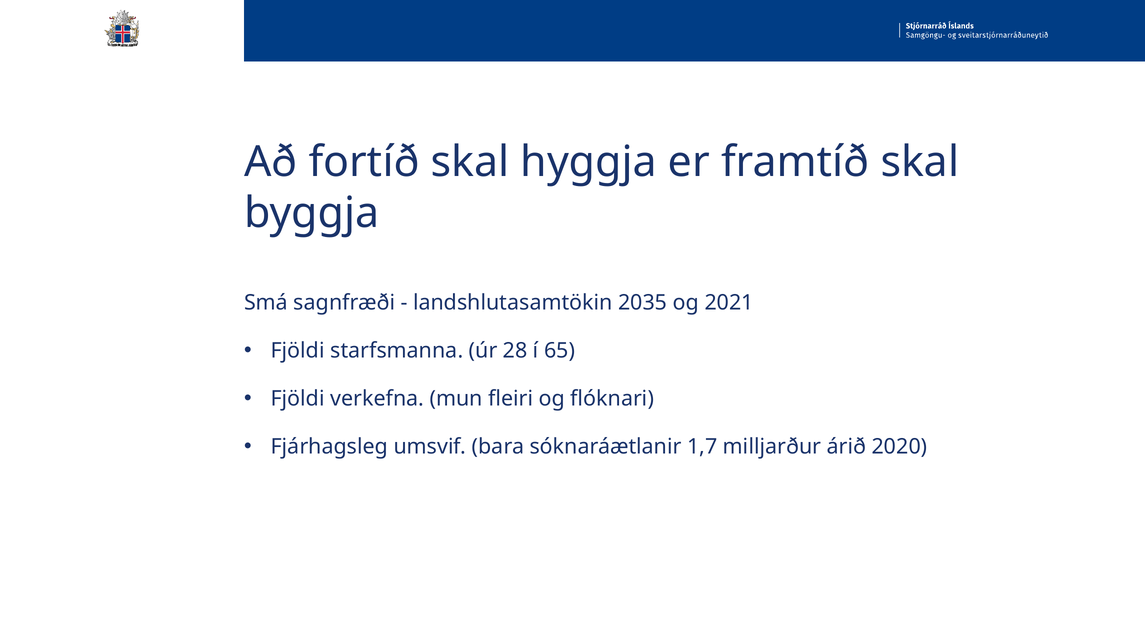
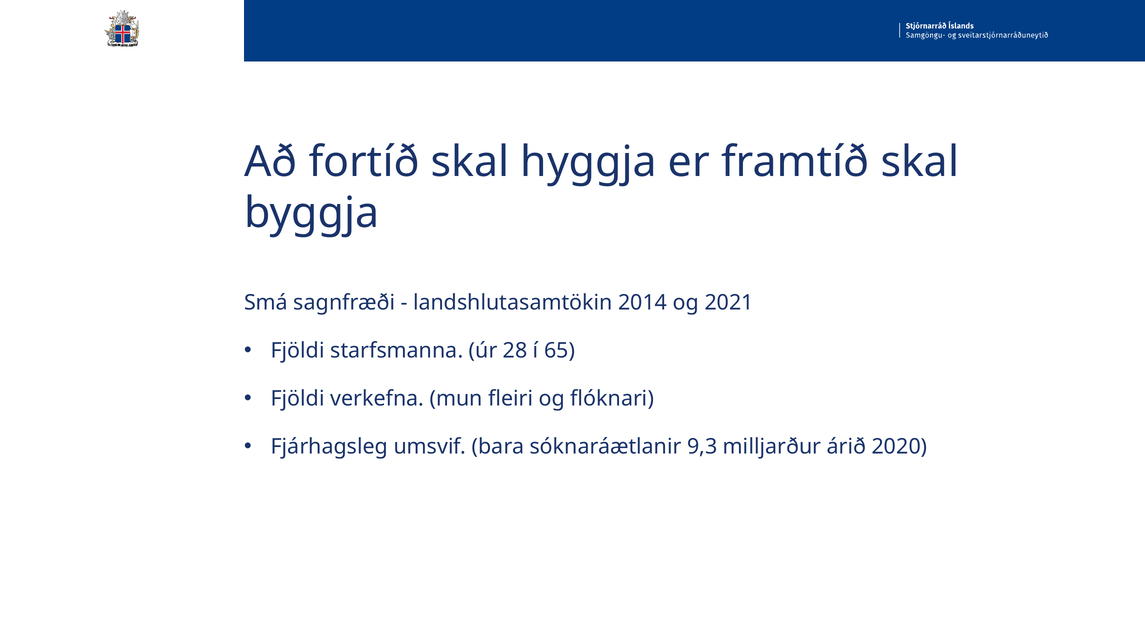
2035: 2035 -> 2014 (643, 303)
1,7: 1,7 -> 9,3 (702, 447)
